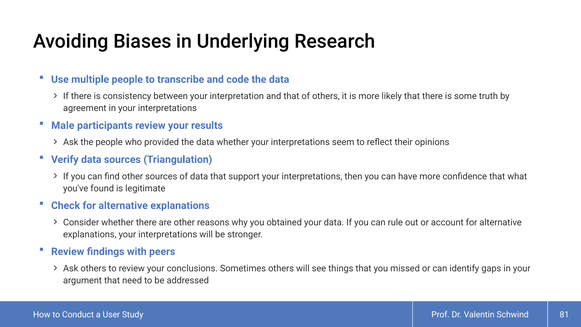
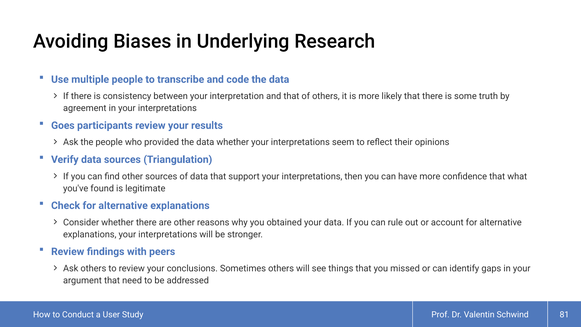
Male: Male -> Goes (63, 125)
